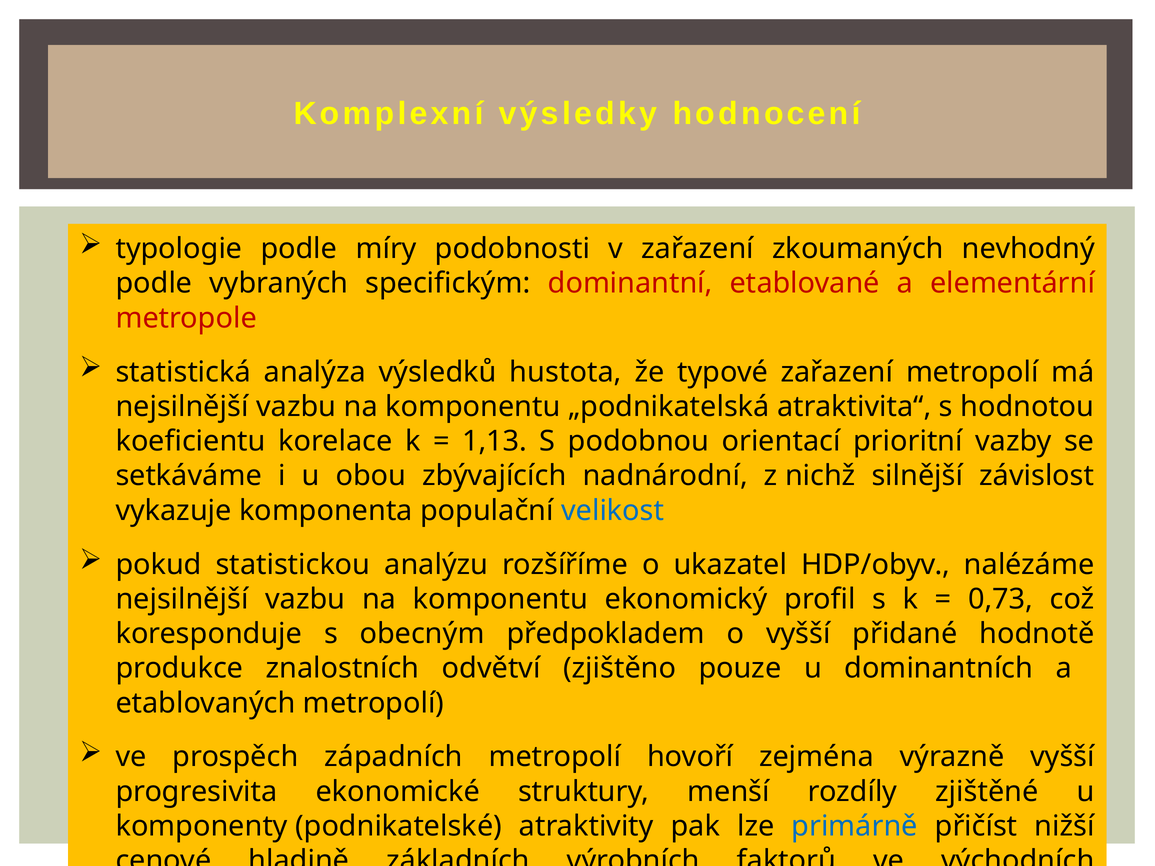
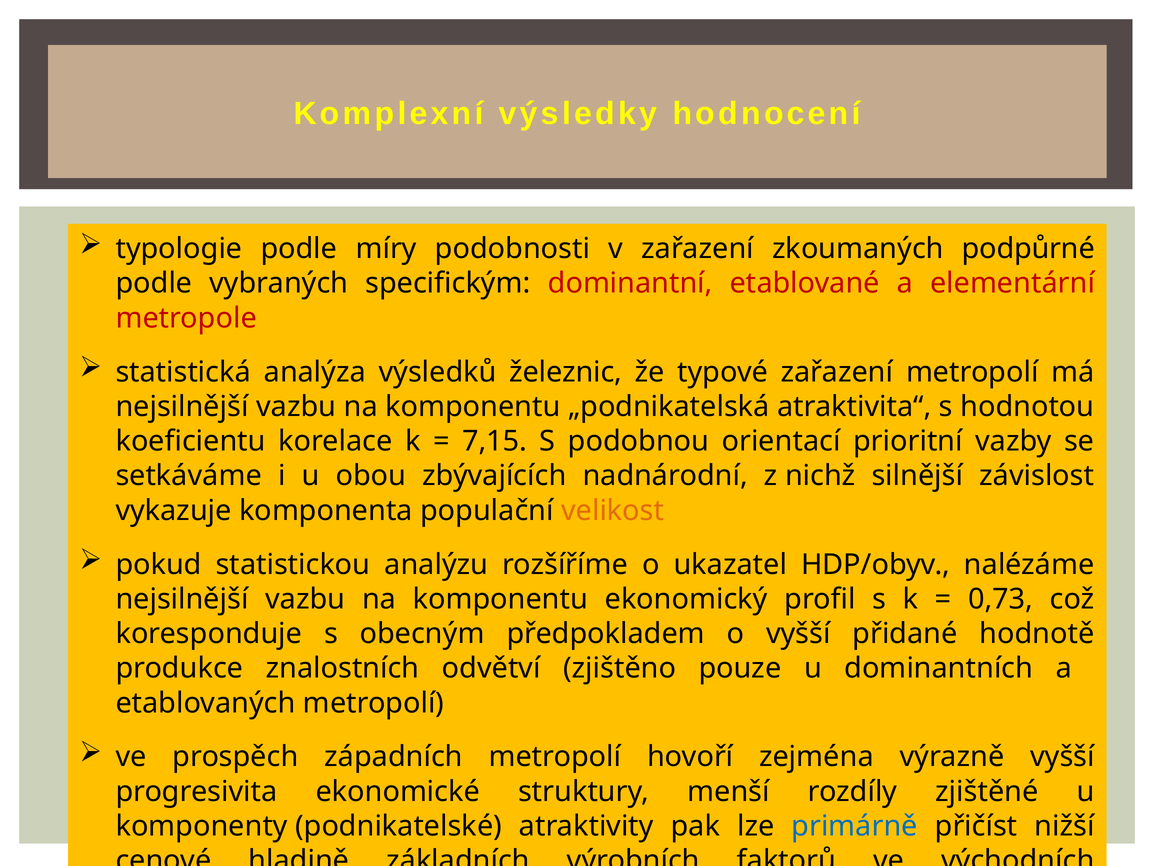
nevhodný: nevhodný -> podpůrné (1028, 249)
hustota: hustota -> železnic (566, 372)
1,13: 1,13 -> 7,15 (495, 441)
velikost colour: blue -> orange (613, 511)
